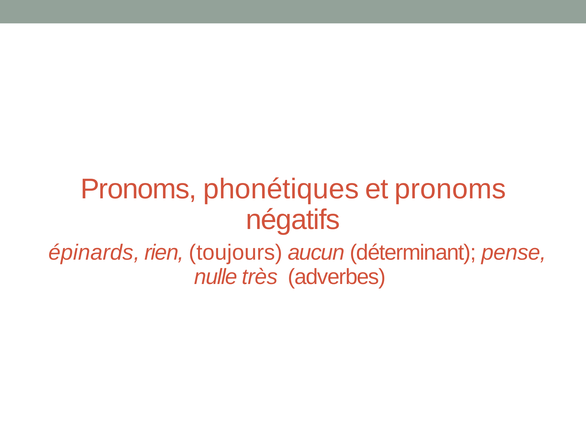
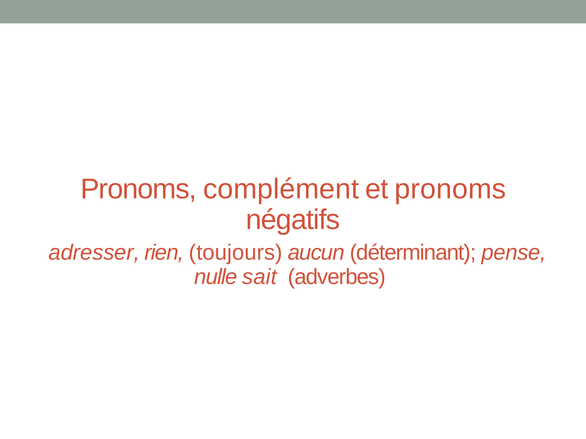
phonétiques: phonétiques -> complément (281, 189)
épinards: épinards -> adresser (94, 253)
très: très -> sait (260, 277)
